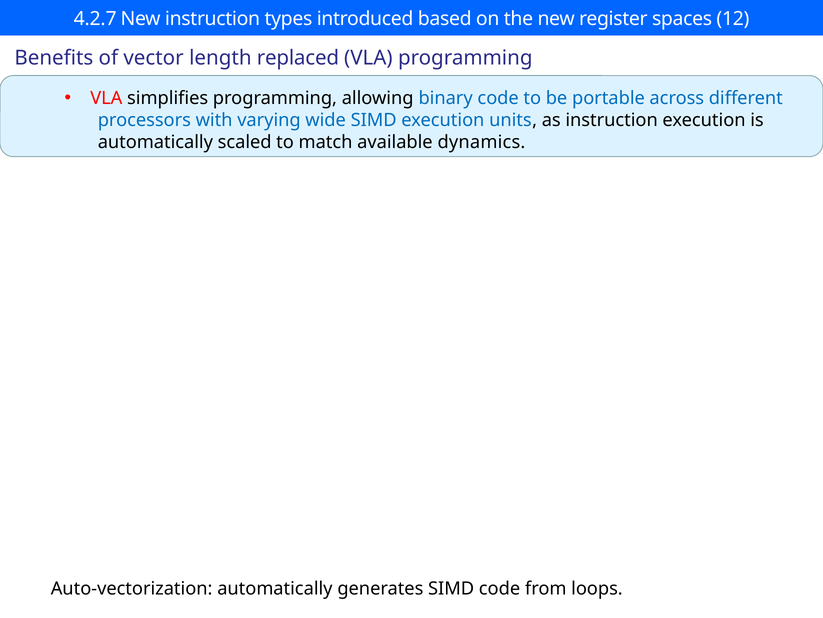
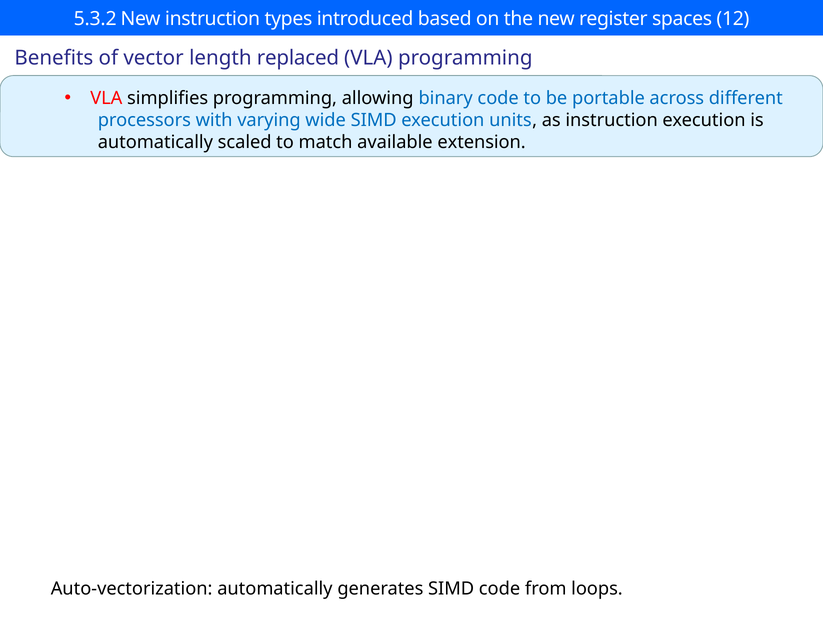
4.2.7: 4.2.7 -> 5.3.2 (95, 19)
dynamics: dynamics -> extension (482, 142)
